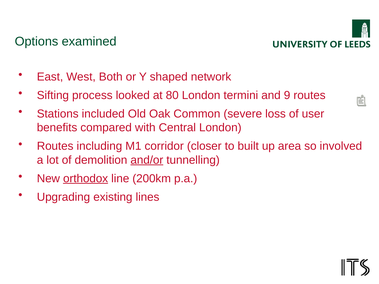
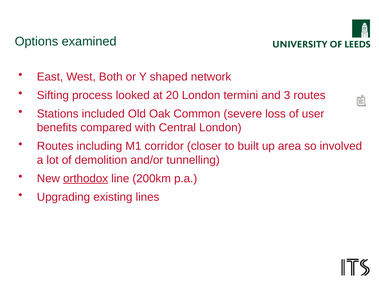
80: 80 -> 20 (172, 95)
9: 9 -> 3 (287, 95)
and/or underline: present -> none (147, 160)
